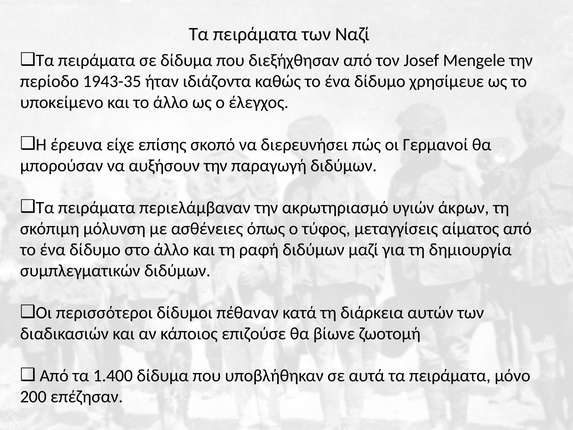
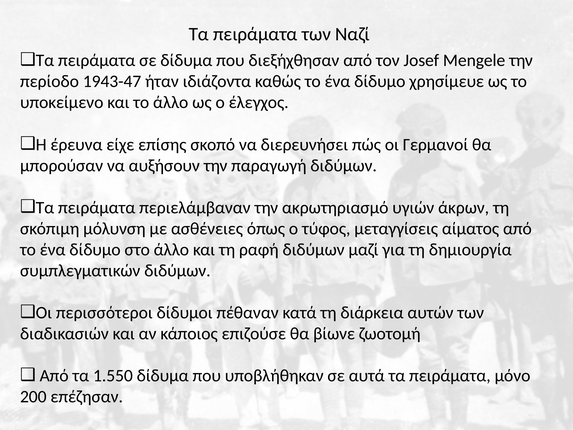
1943-35: 1943-35 -> 1943-47 (112, 81)
1.400: 1.400 -> 1.550 (113, 376)
